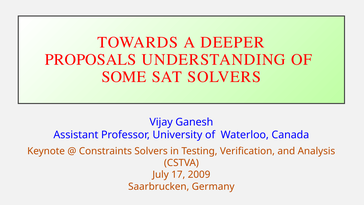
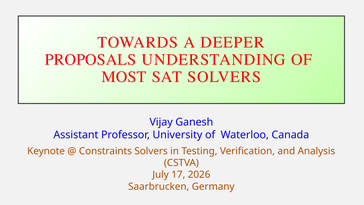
SOME: SOME -> MOST (124, 77)
2009: 2009 -> 2026 (199, 174)
